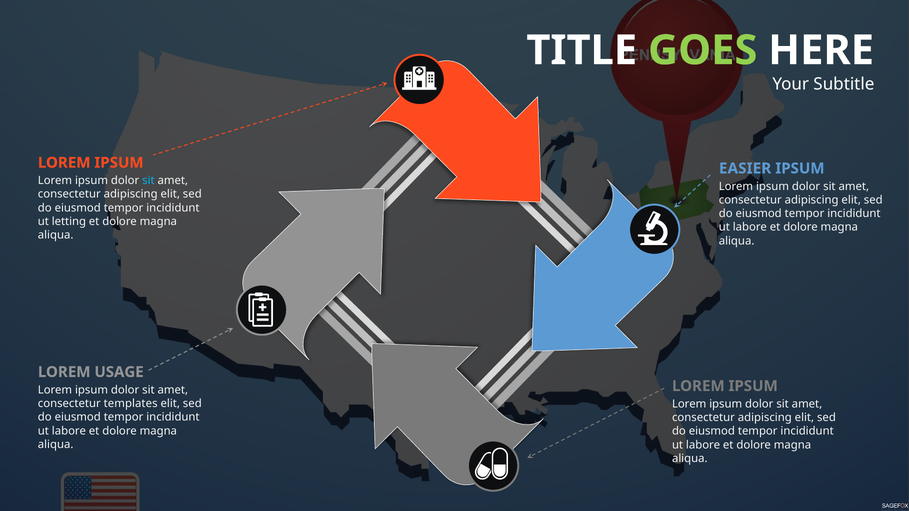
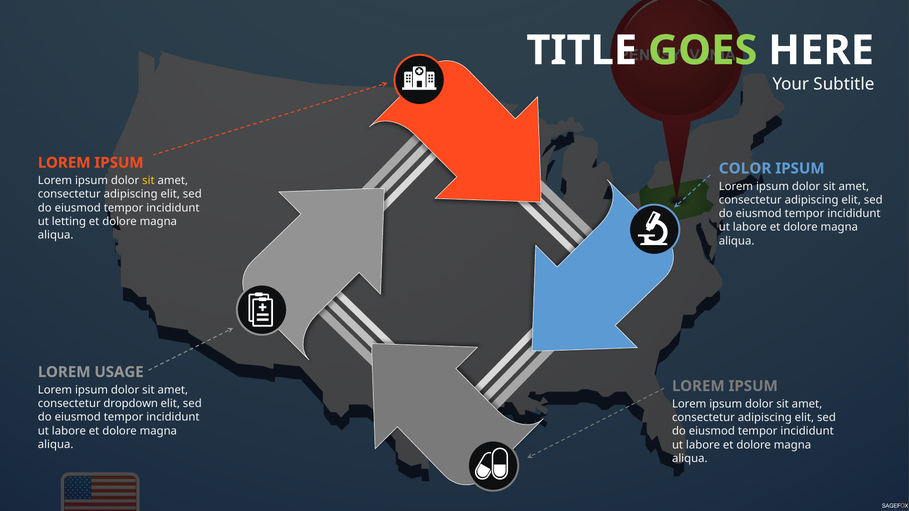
EASIER: EASIER -> COLOR (745, 169)
sit colour: light blue -> yellow (148, 181)
templates: templates -> dropdown (131, 404)
